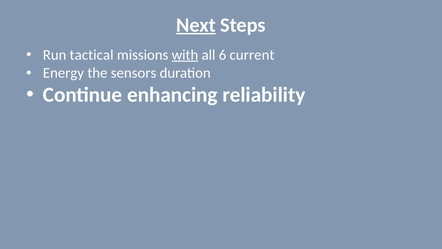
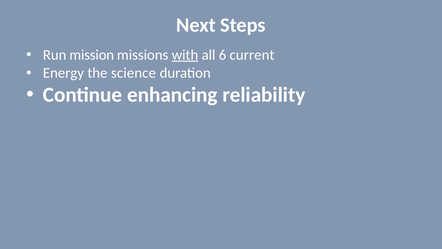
Next underline: present -> none (196, 25)
tactical: tactical -> mission (92, 55)
sensors: sensors -> science (133, 73)
